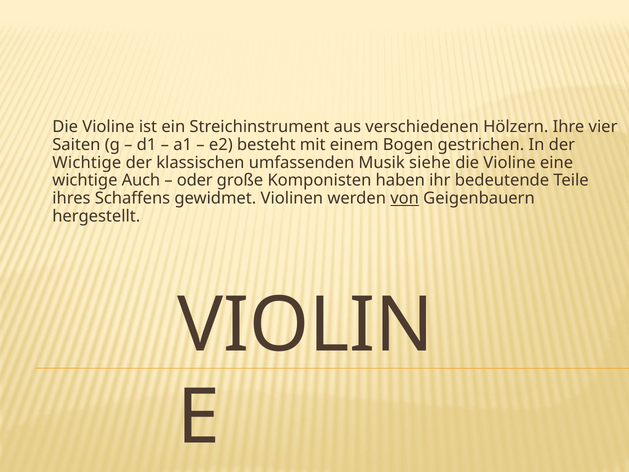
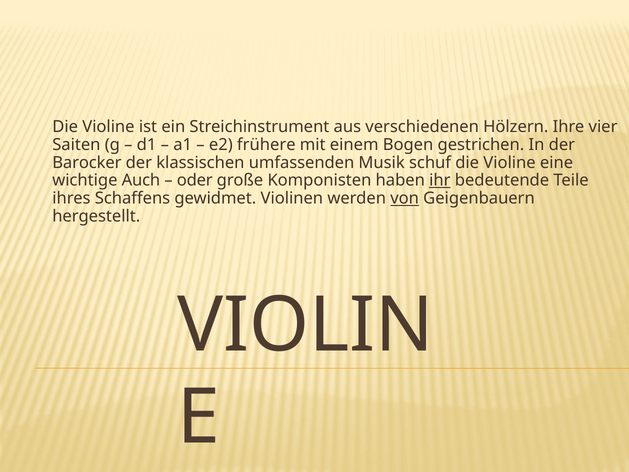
besteht: besteht -> frühere (266, 145)
Wichtige: Wichtige -> Barocker (87, 162)
siehe: siehe -> schuf (430, 162)
ihr underline: none -> present (440, 180)
